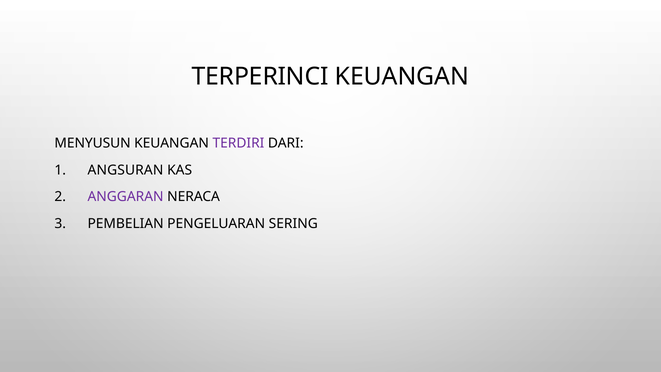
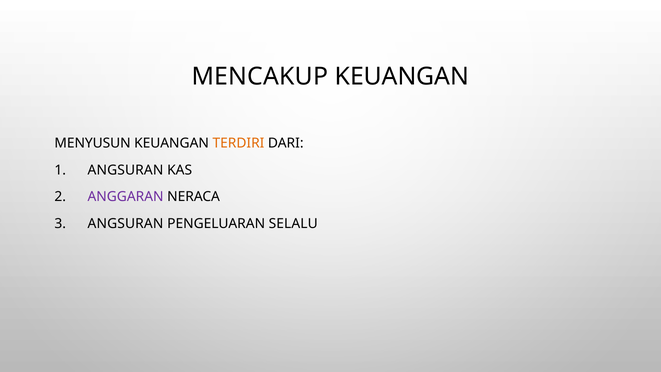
TERPERINCI: TERPERINCI -> MENCAKUP (260, 77)
TERDIRI colour: purple -> orange (238, 143)
PEMBELIAN: PEMBELIAN -> ANGSURAN (125, 223)
SERING: SERING -> SELALU (293, 223)
